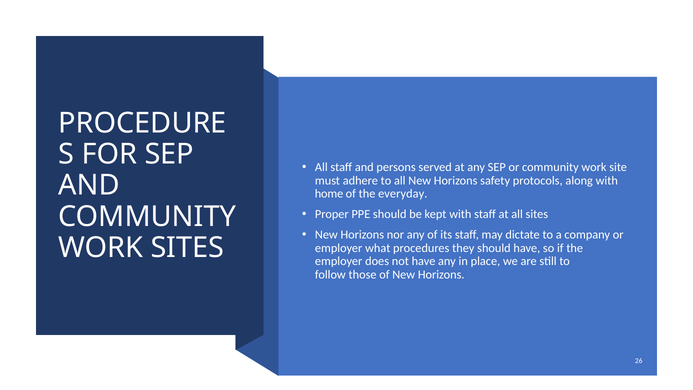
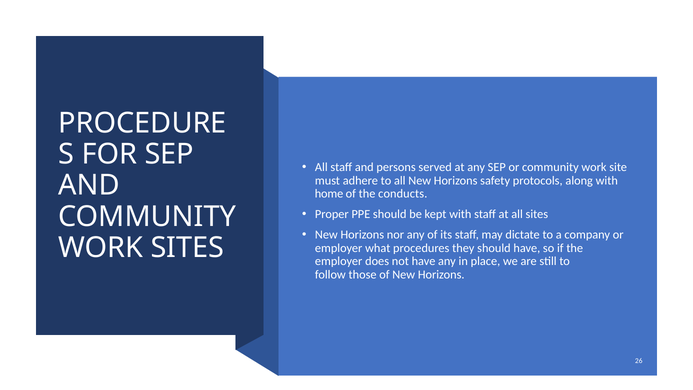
everyday: everyday -> conducts (403, 194)
